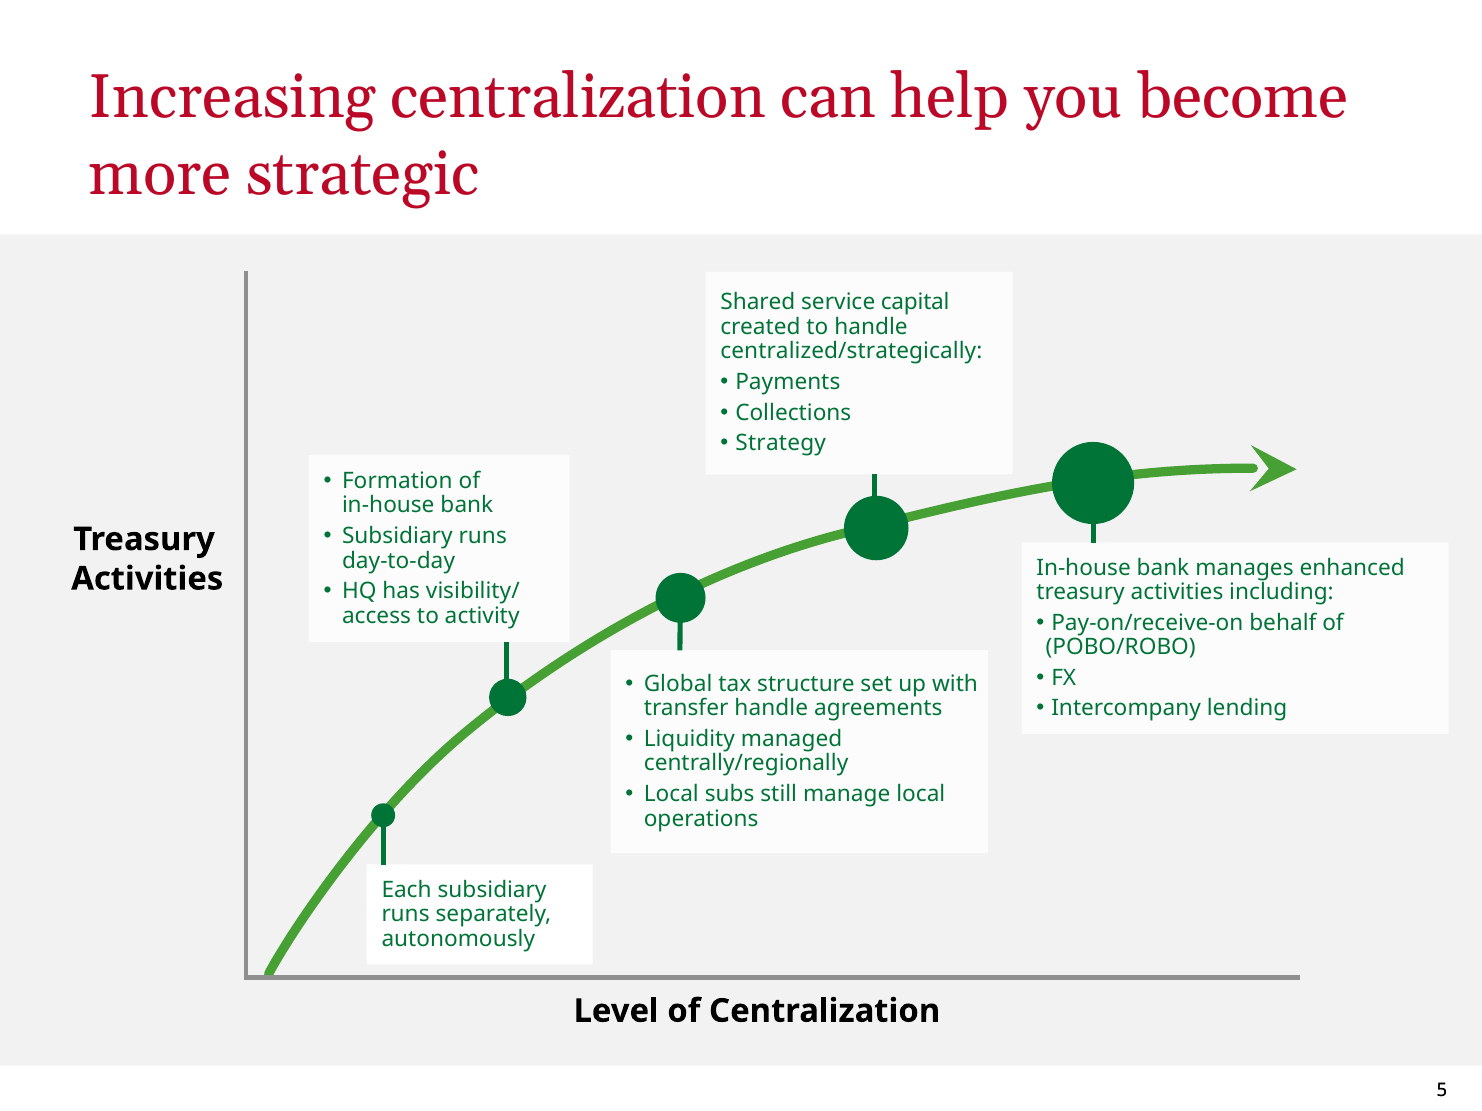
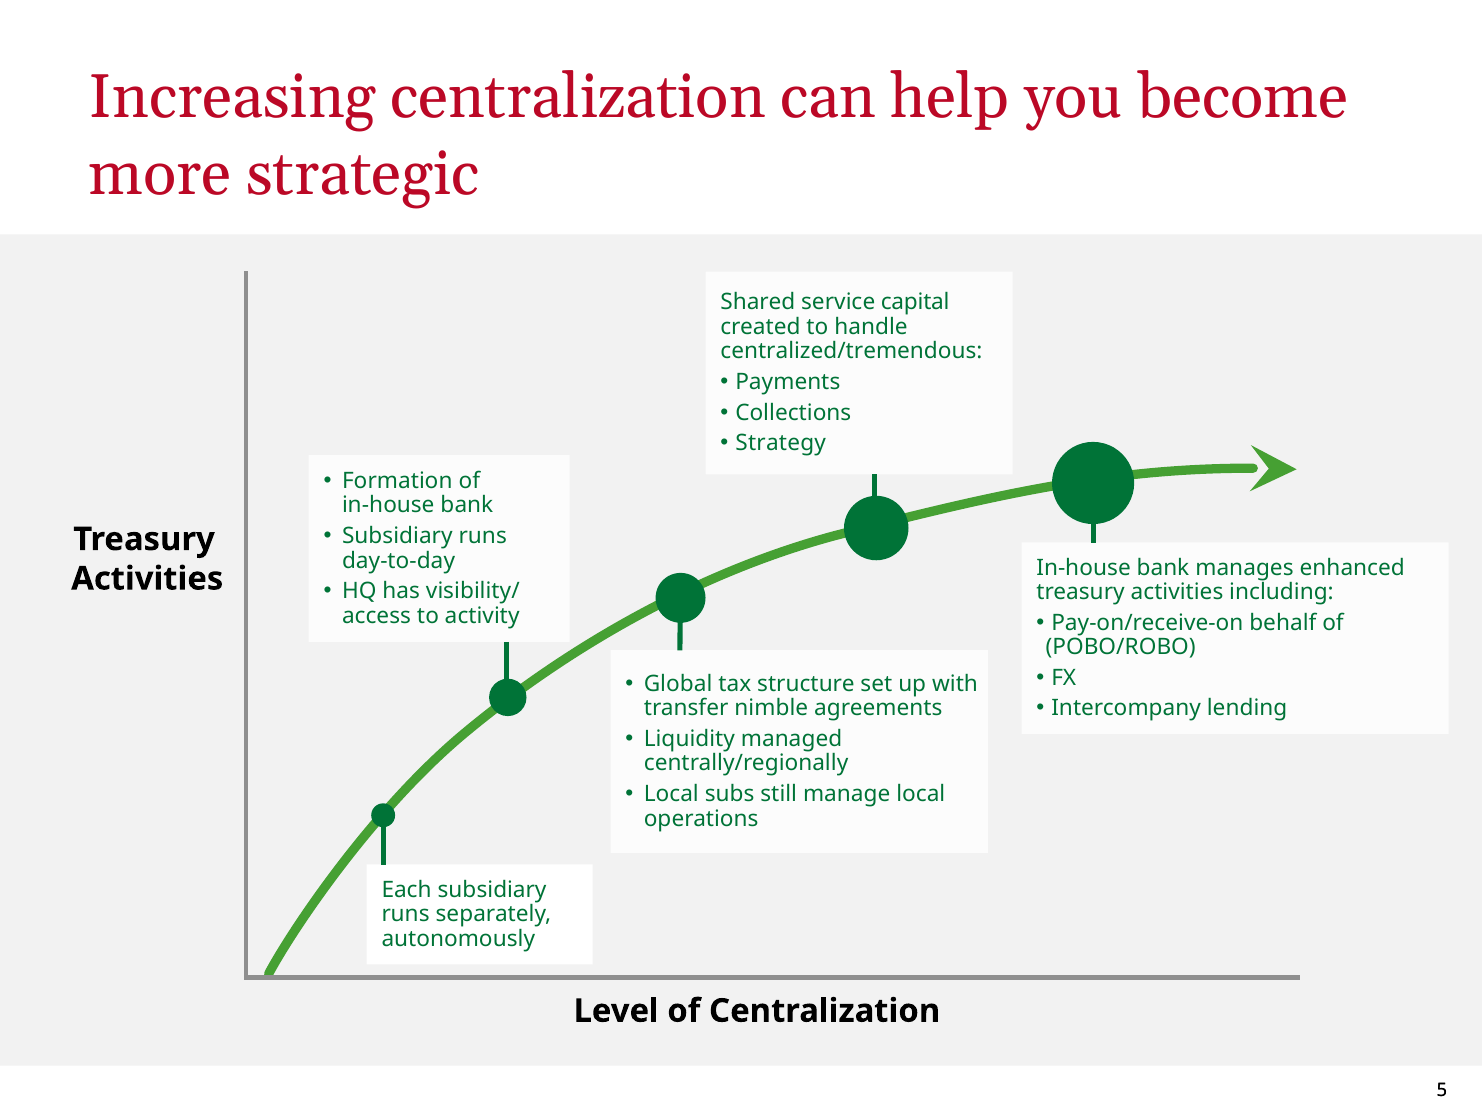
centralized/strategically: centralized/strategically -> centralized/tremendous (851, 352)
transfer handle: handle -> nimble (771, 709)
